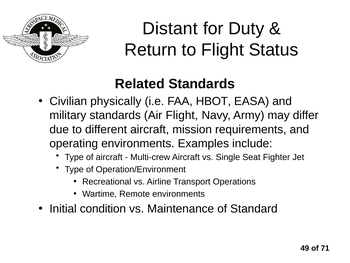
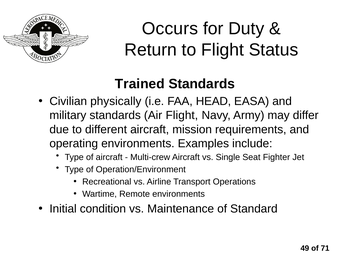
Distant: Distant -> Occurs (170, 29)
Related: Related -> Trained (140, 84)
HBOT: HBOT -> HEAD (213, 101)
